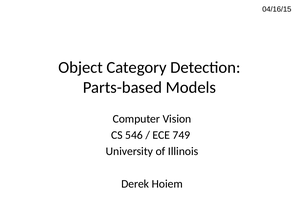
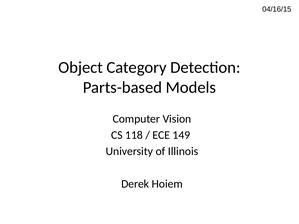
546: 546 -> 118 (134, 135)
749: 749 -> 149 (181, 135)
